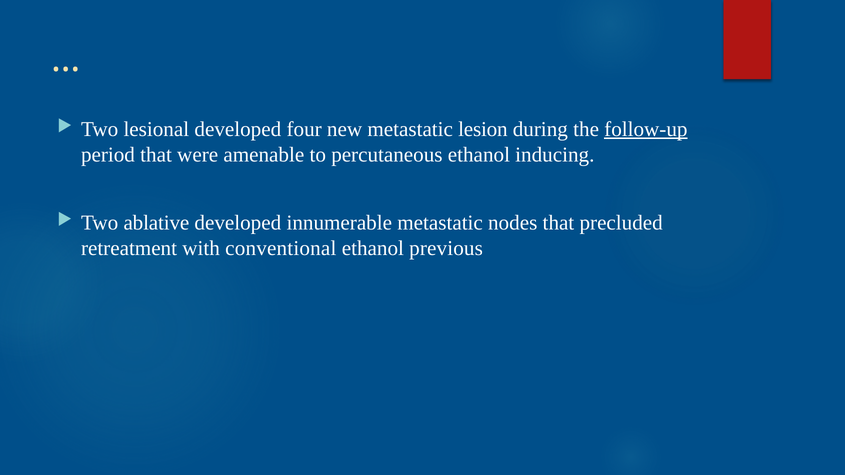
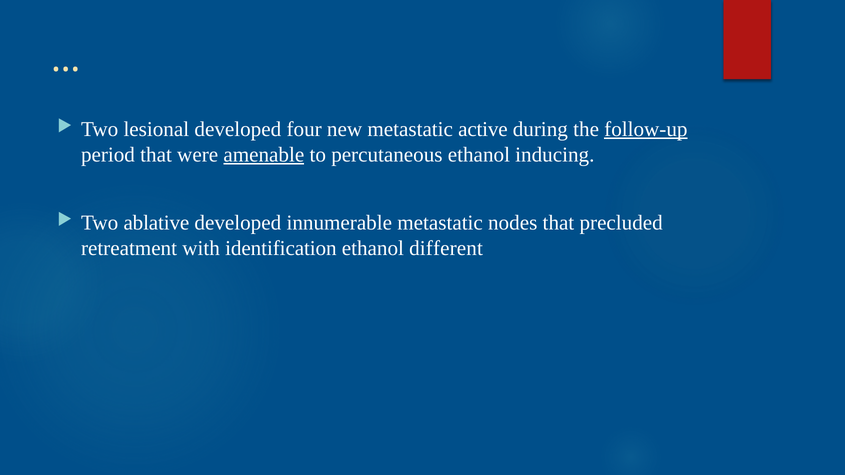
lesion: lesion -> active (483, 129)
amenable underline: none -> present (264, 155)
conventional: conventional -> identification (281, 248)
previous: previous -> different (446, 248)
